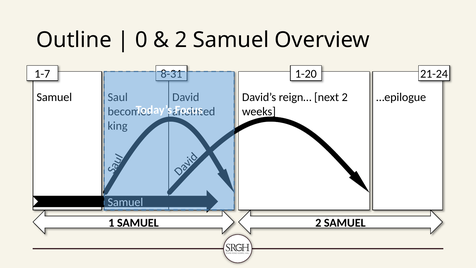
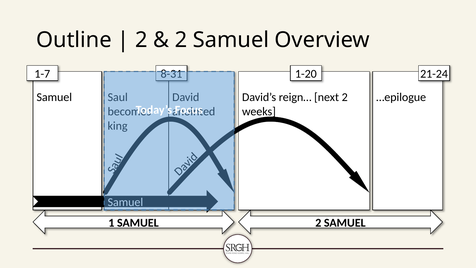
0: 0 -> 2 (141, 40)
